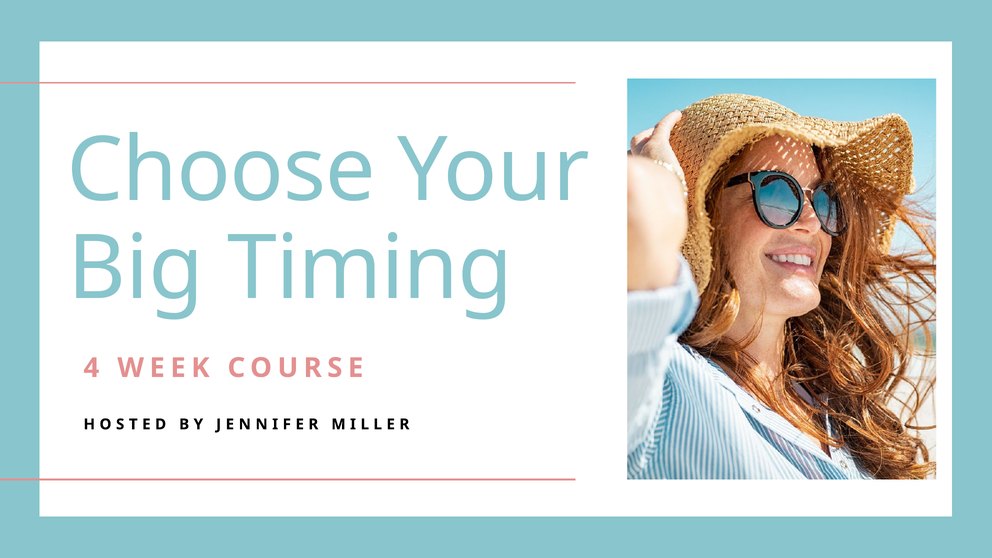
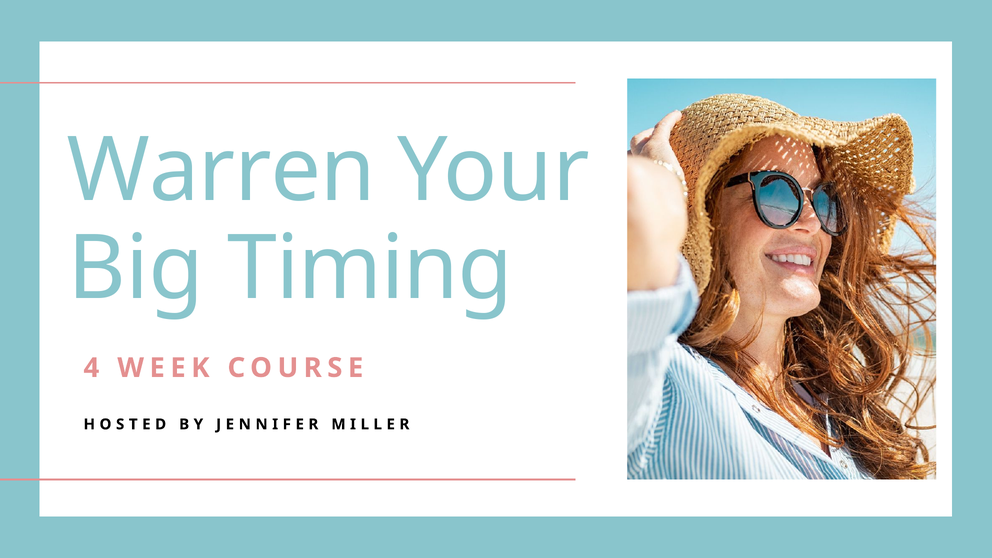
Choose: Choose -> Warren (221, 170)
